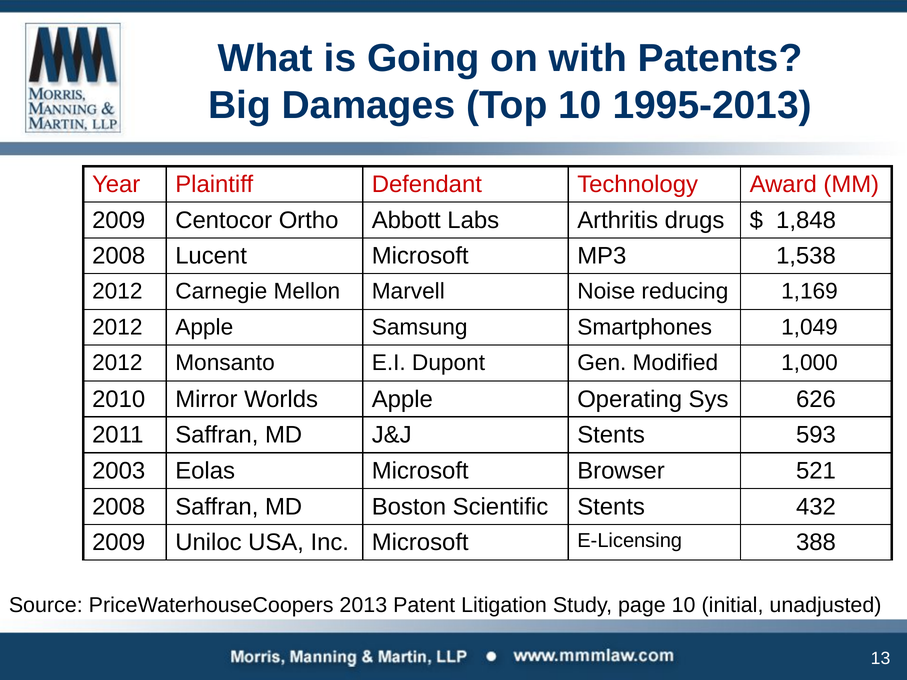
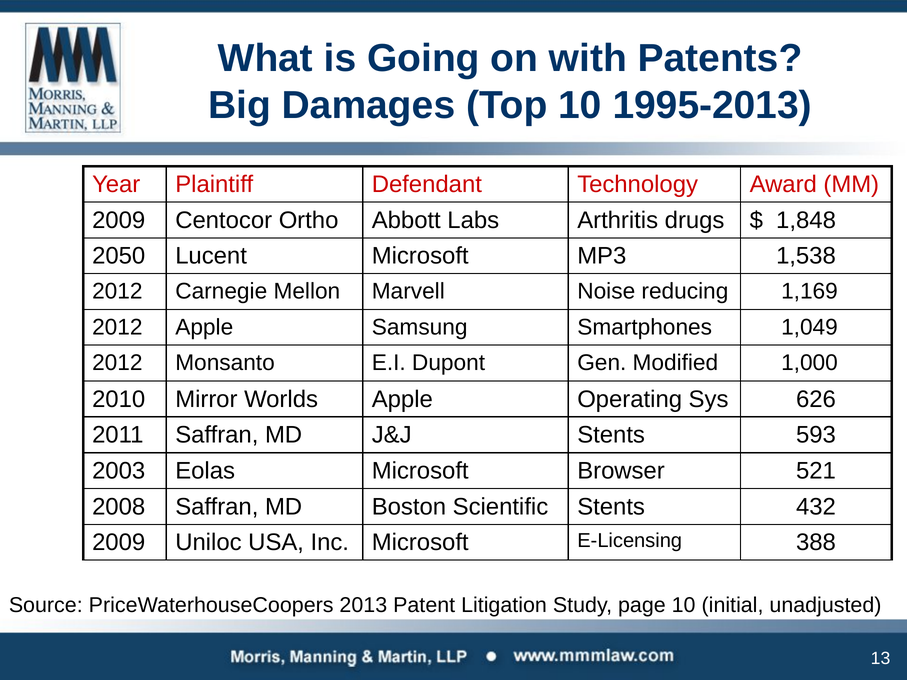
2008: 2008 -> 2050 (119, 256)
